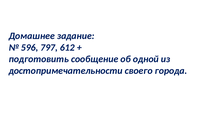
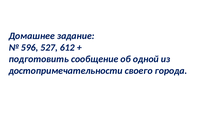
797: 797 -> 527 (49, 48)
